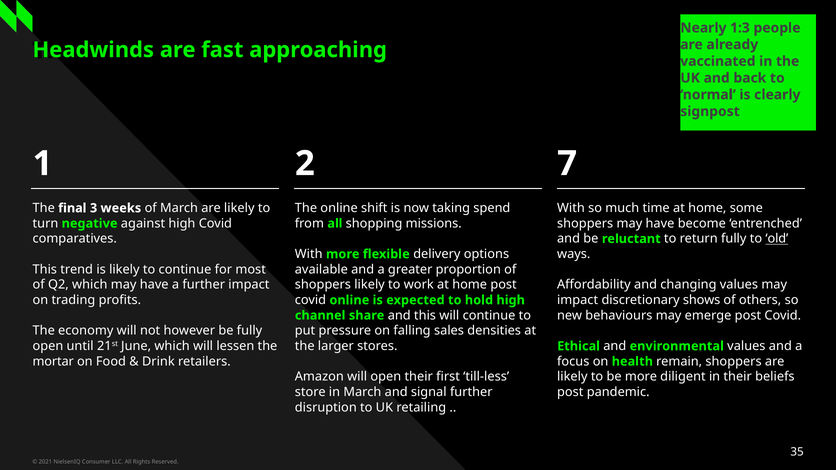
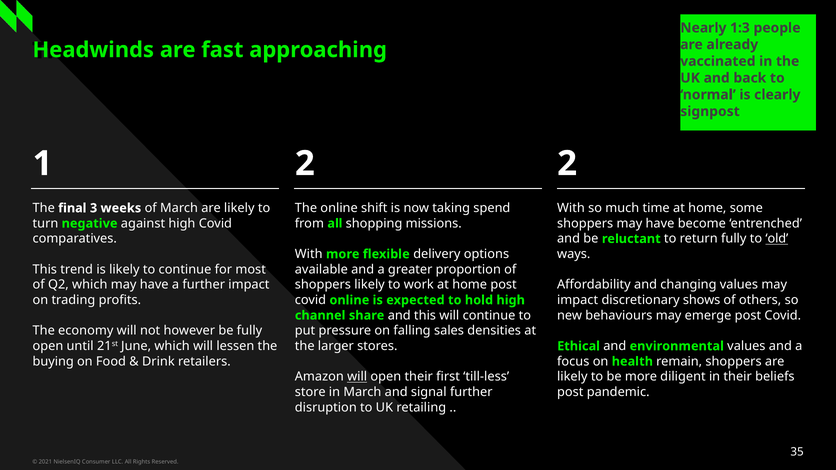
2 7: 7 -> 2 (567, 164)
mortar: mortar -> buying (53, 362)
will underline: none -> present (357, 377)
